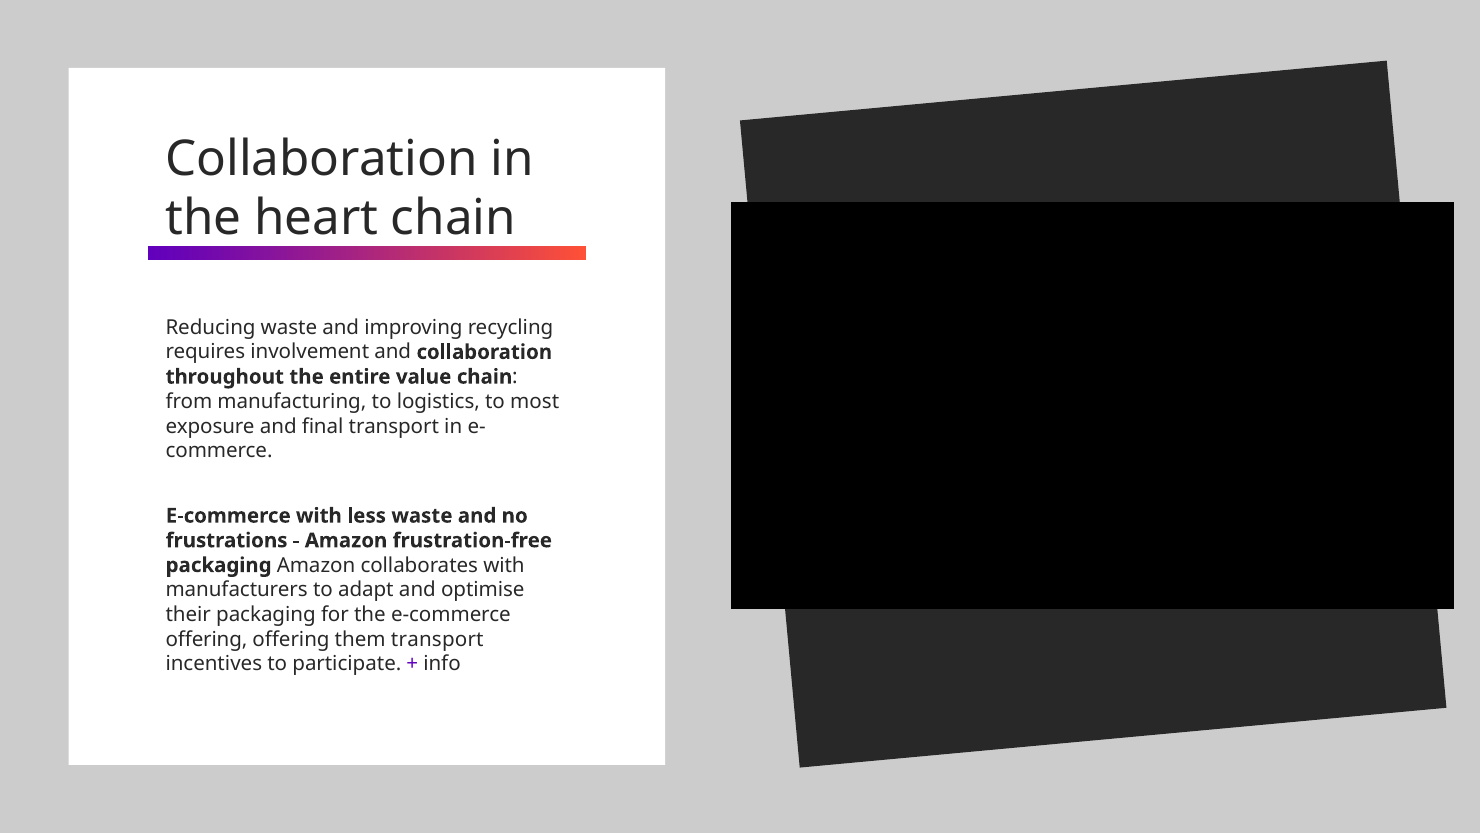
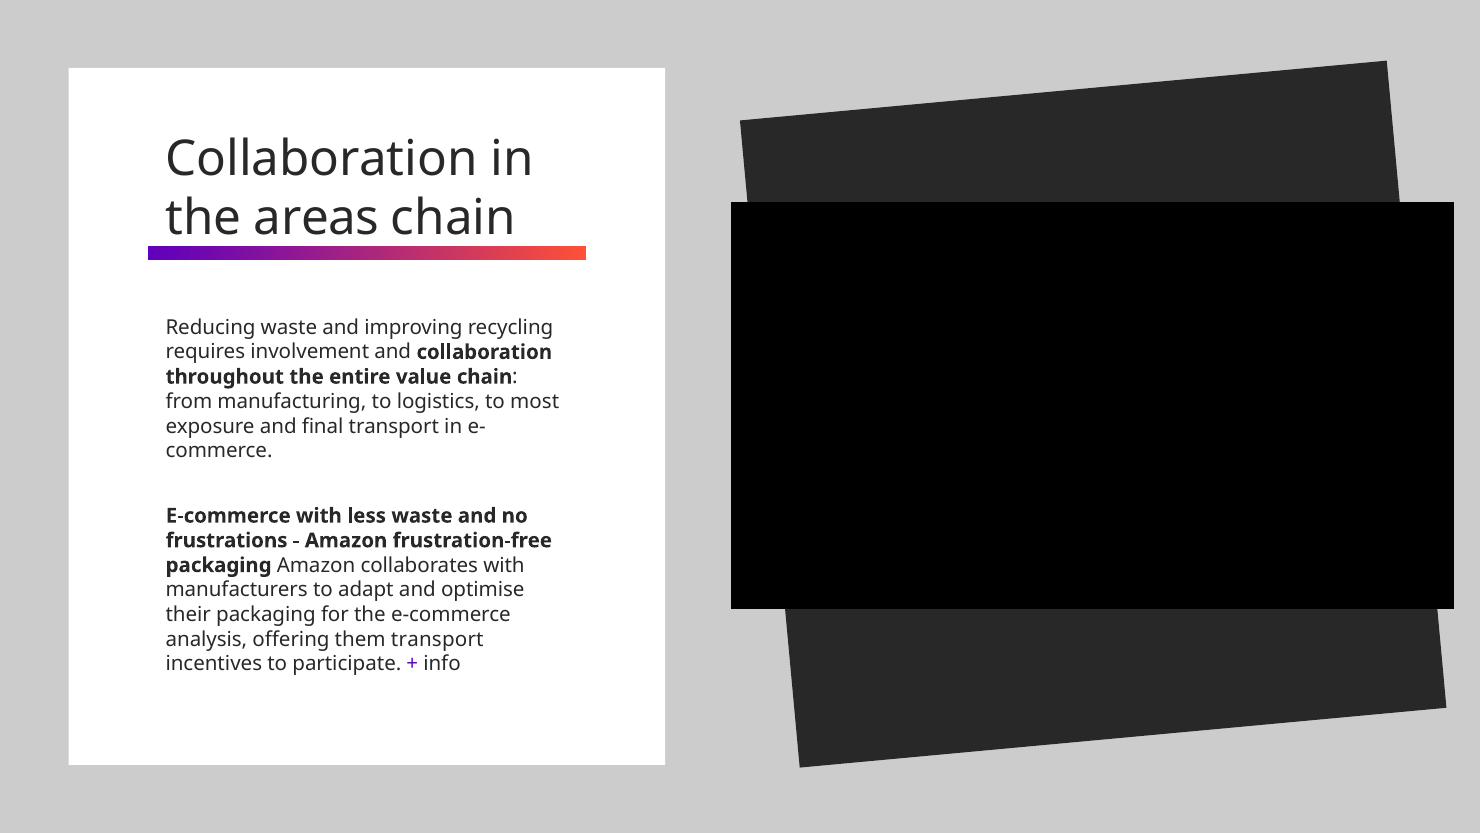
heart: heart -> areas (317, 218)
offering: offering -> analysis (206, 639)
